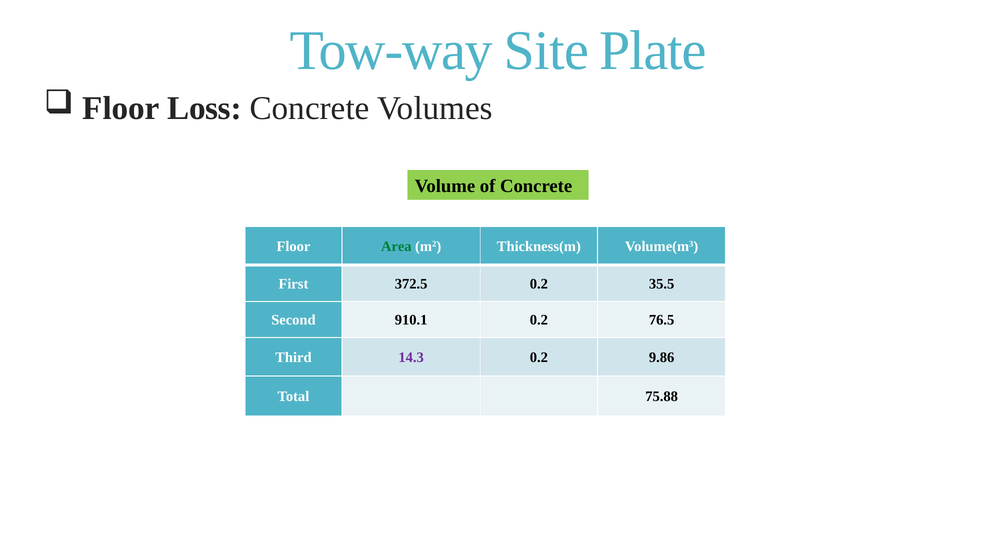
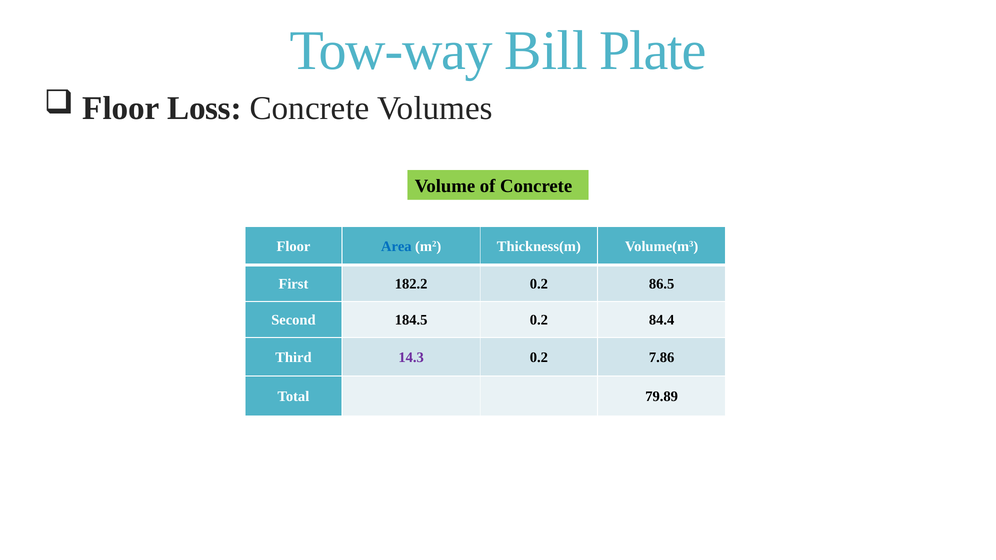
Site: Site -> Bill (546, 51)
Area colour: green -> blue (396, 247)
372.5: 372.5 -> 182.2 (411, 284)
35.5: 35.5 -> 86.5 (662, 284)
910.1: 910.1 -> 184.5 (411, 320)
76.5: 76.5 -> 84.4 (662, 320)
9.86: 9.86 -> 7.86 (662, 358)
75.88: 75.88 -> 79.89 (662, 397)
